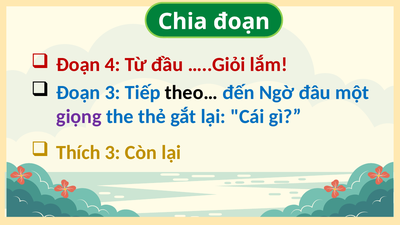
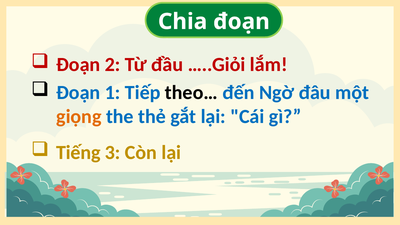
4: 4 -> 2 (113, 65)
Đoạn 3: 3 -> 1 (113, 93)
giọng colour: purple -> orange (79, 117)
Thích: Thích -> Tiếng (78, 153)
